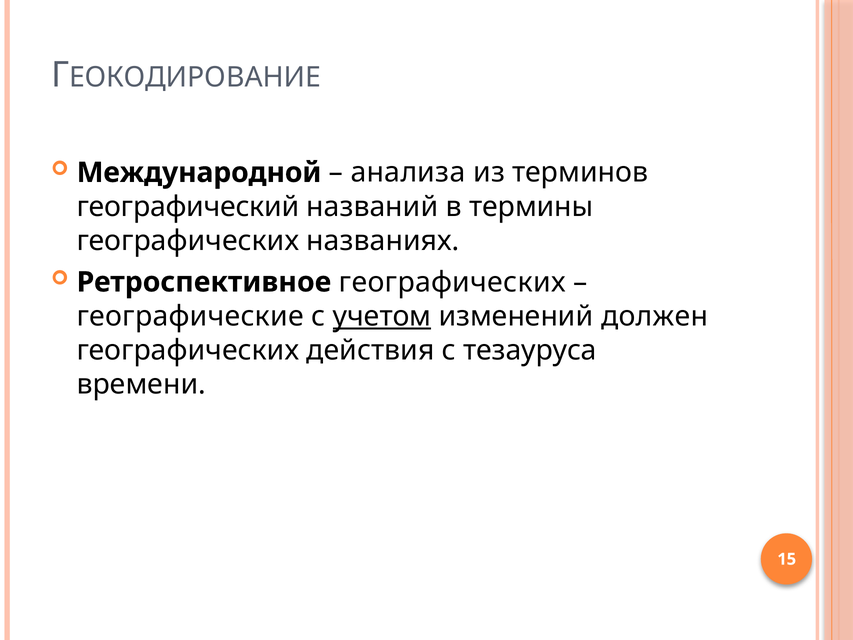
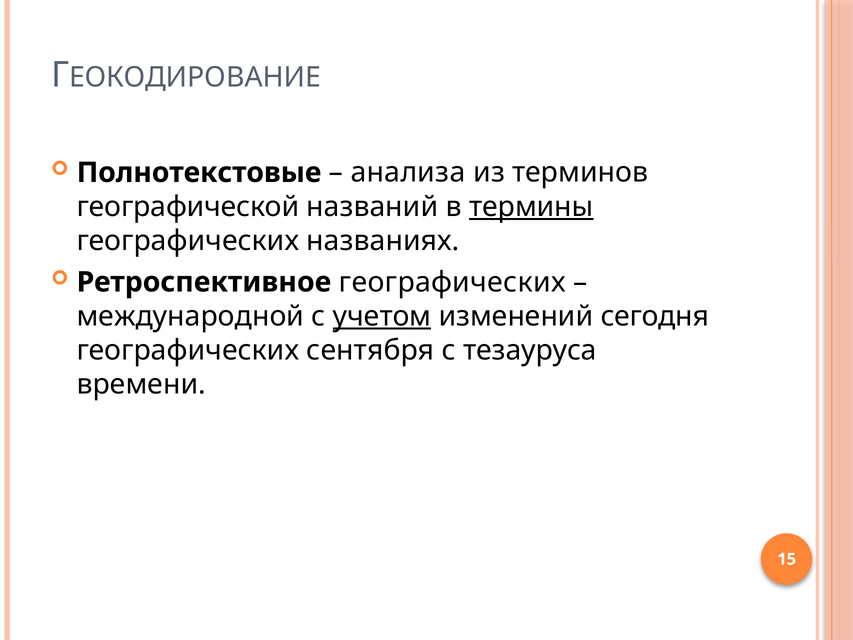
Международной: Международной -> Полнотекстовые (199, 173)
географический: географический -> географической (188, 207)
термины underline: none -> present (531, 207)
географические: географические -> международной (190, 316)
должен: должен -> сегодня (655, 316)
действия: действия -> сентября (370, 350)
